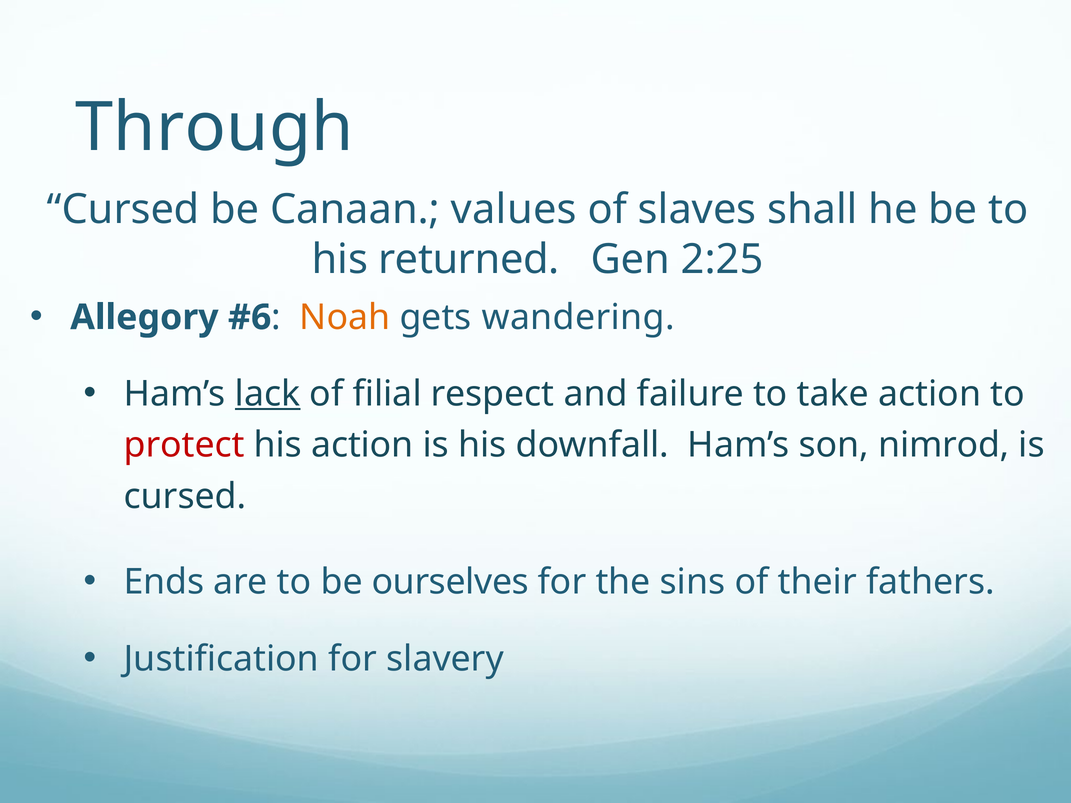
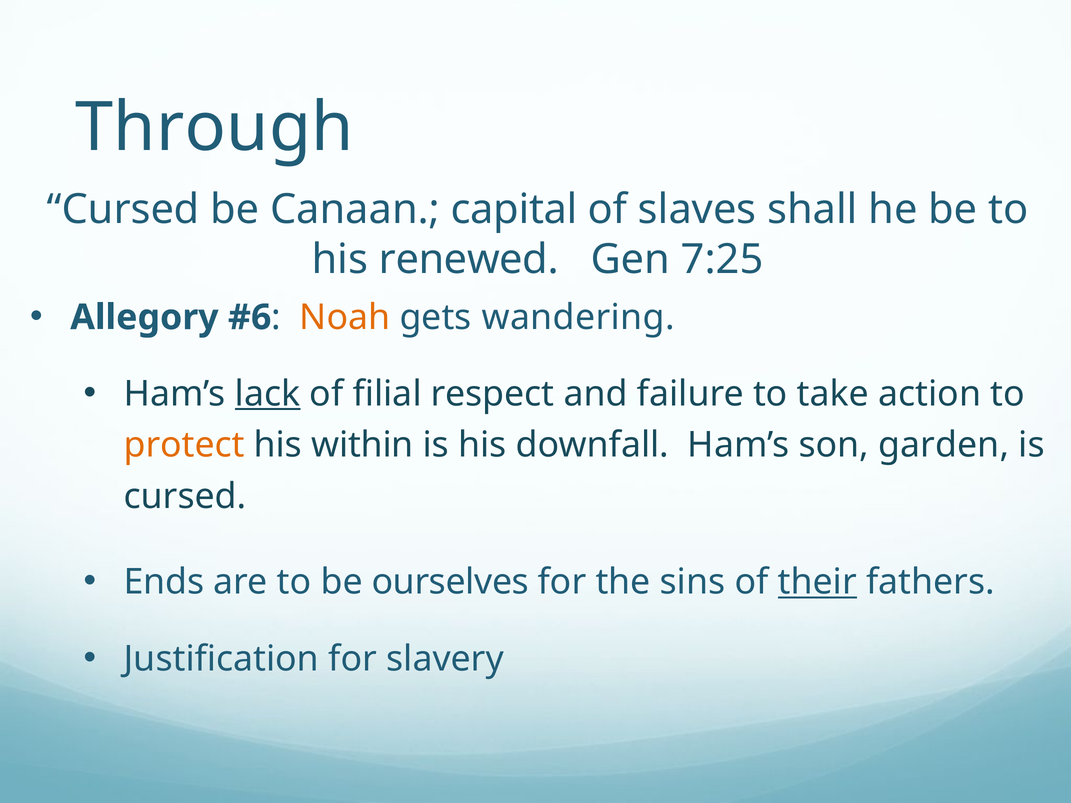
values: values -> capital (514, 210)
returned: returned -> renewed (469, 260)
2:25: 2:25 -> 7:25 (722, 260)
protect colour: red -> orange (184, 445)
his action: action -> within (362, 445)
nimrod: nimrod -> garden (944, 445)
their underline: none -> present (817, 582)
